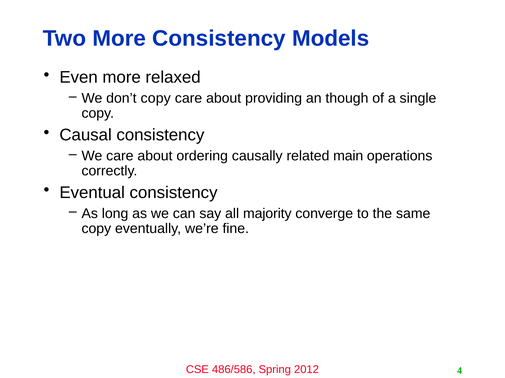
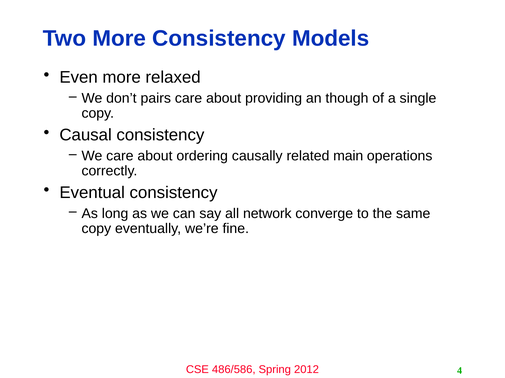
don’t copy: copy -> pairs (156, 98)
majority: majority -> network (267, 214)
